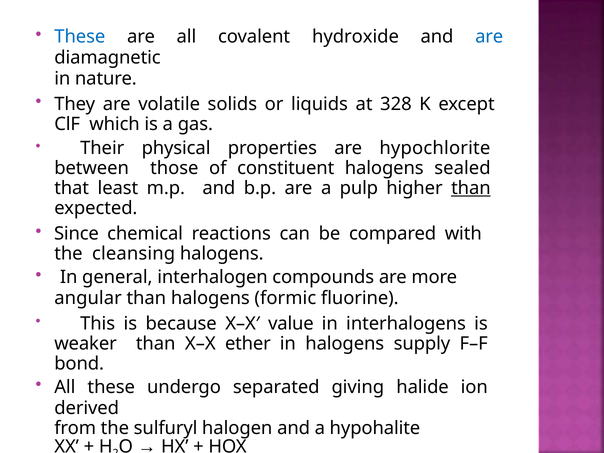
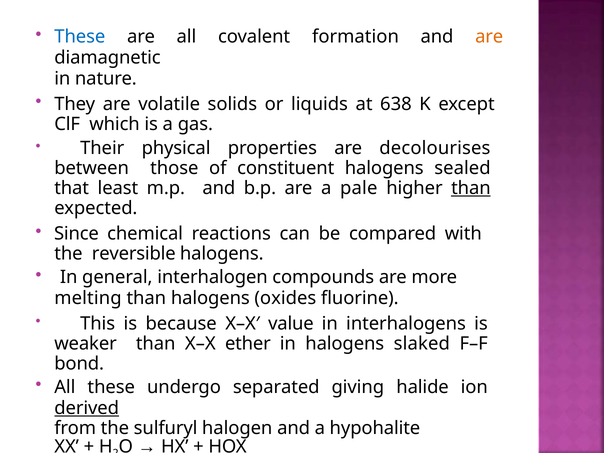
hydroxide: hydroxide -> formation (355, 37)
are colour: blue -> orange (489, 37)
328: 328 -> 638 (396, 104)
hypochlorite: hypochlorite -> decolourises (435, 148)
pulp: pulp -> pale (359, 188)
cleansing: cleansing -> reversible (134, 254)
angular: angular -> melting (88, 298)
formic: formic -> oxides (285, 298)
supply: supply -> slaked (422, 343)
derived underline: none -> present (87, 408)
